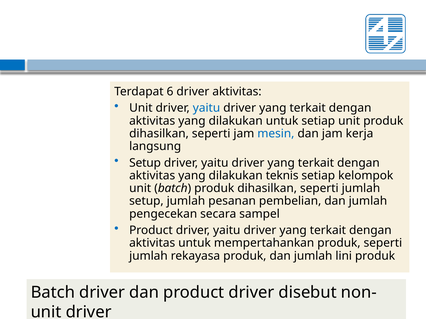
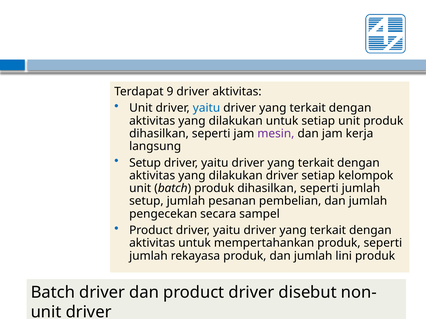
6: 6 -> 9 (170, 92)
mesin colour: blue -> purple (276, 134)
dilakukan teknis: teknis -> driver (282, 176)
